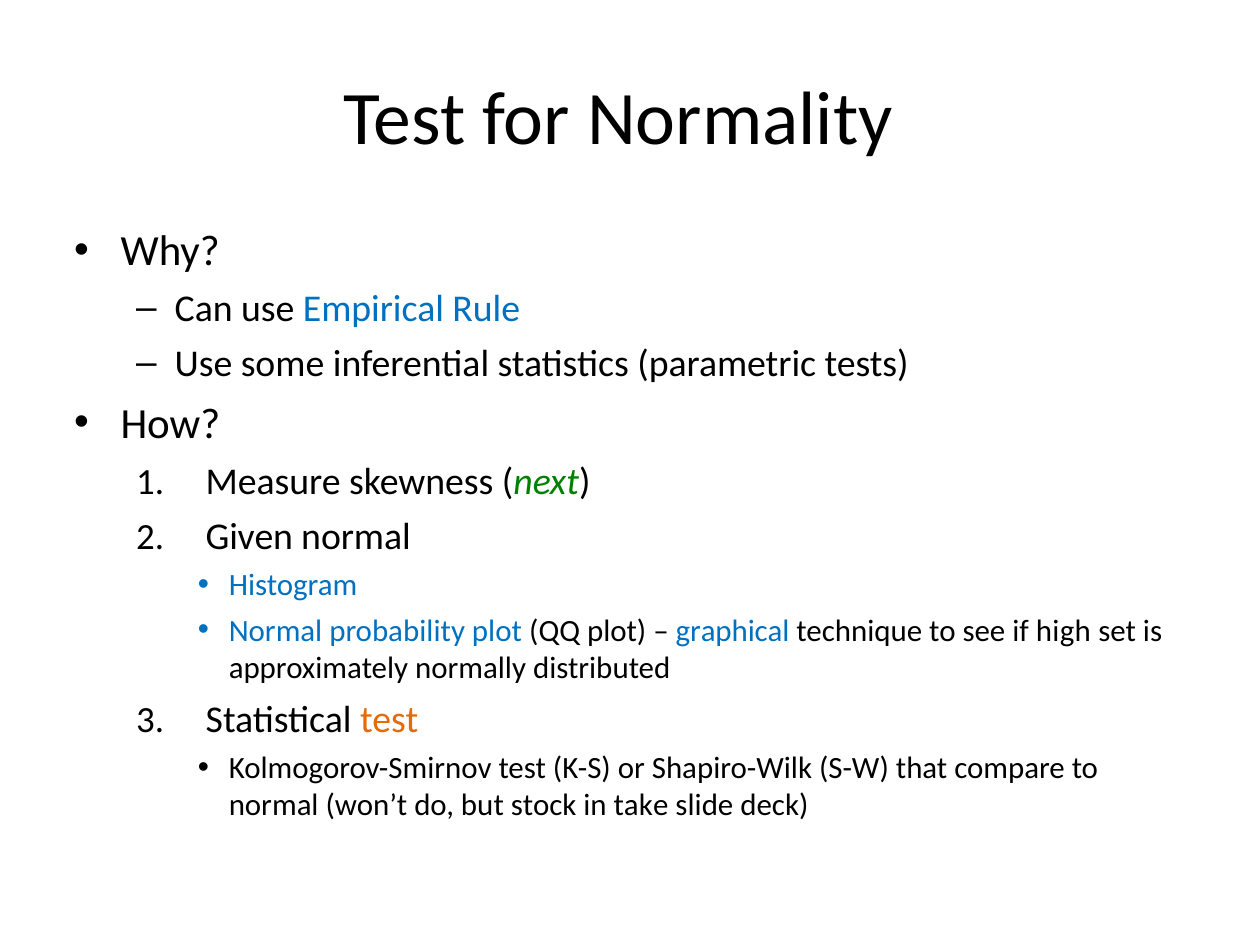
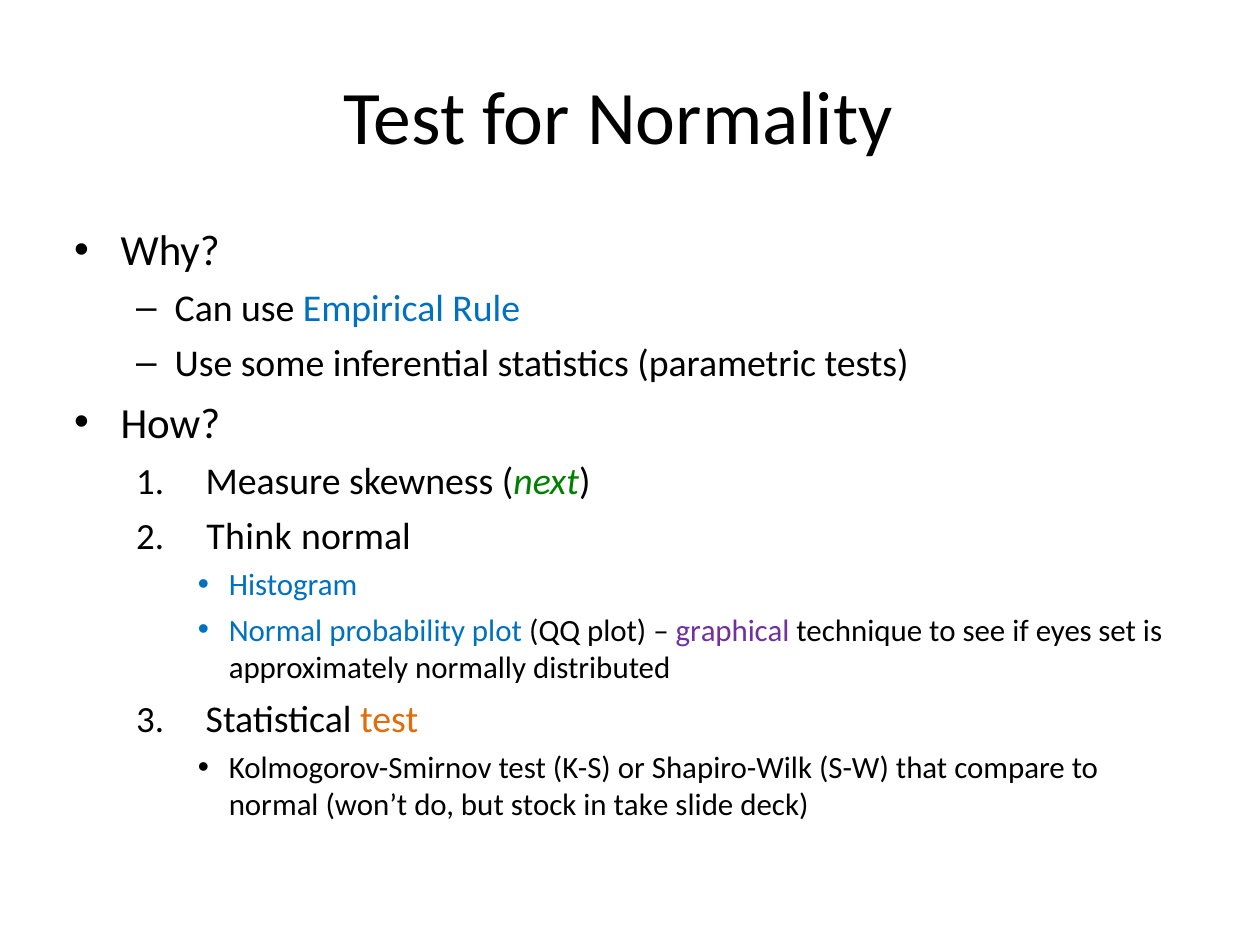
Given: Given -> Think (249, 537)
graphical colour: blue -> purple (733, 631)
high: high -> eyes (1064, 631)
